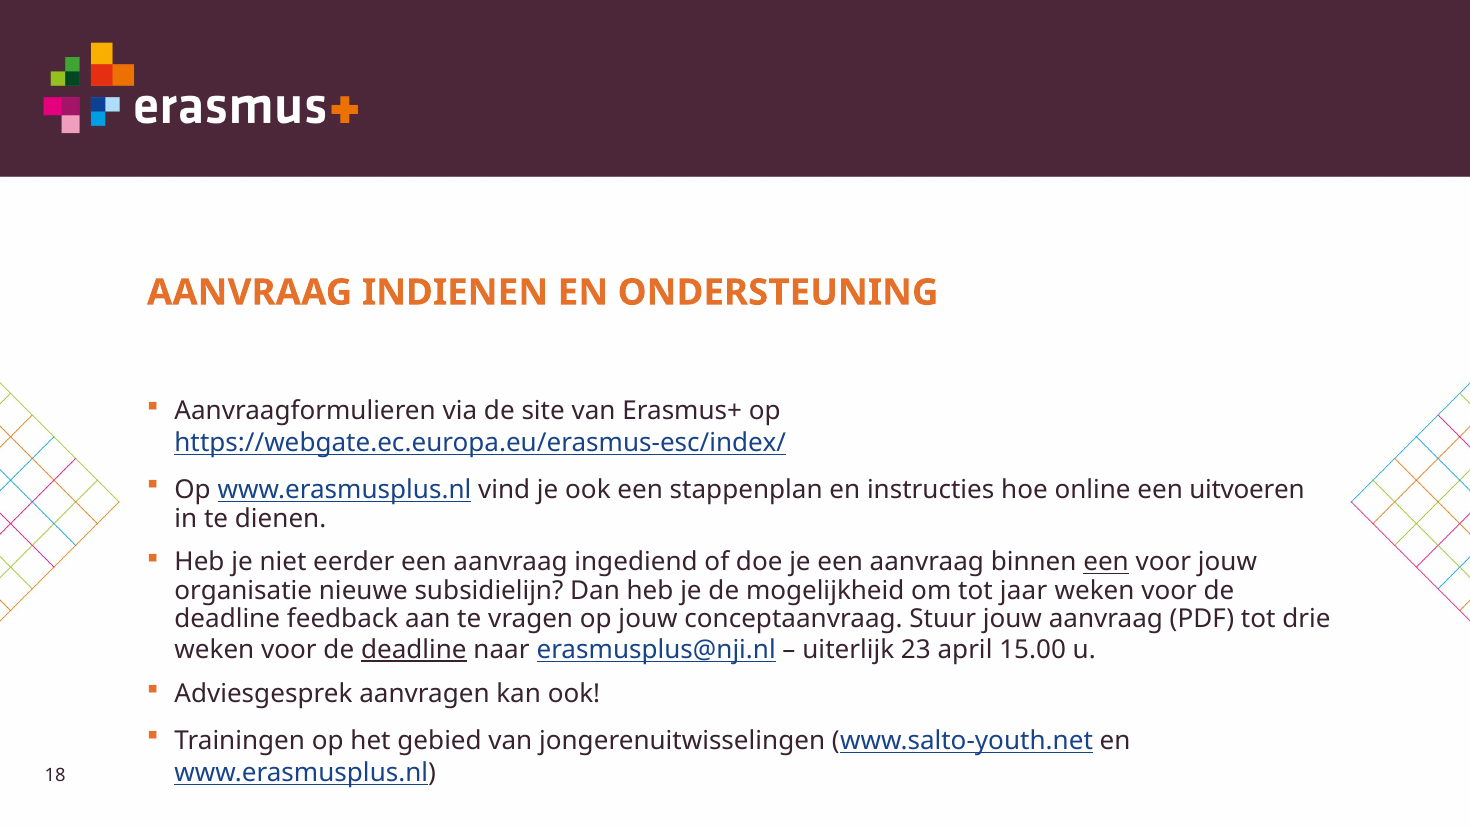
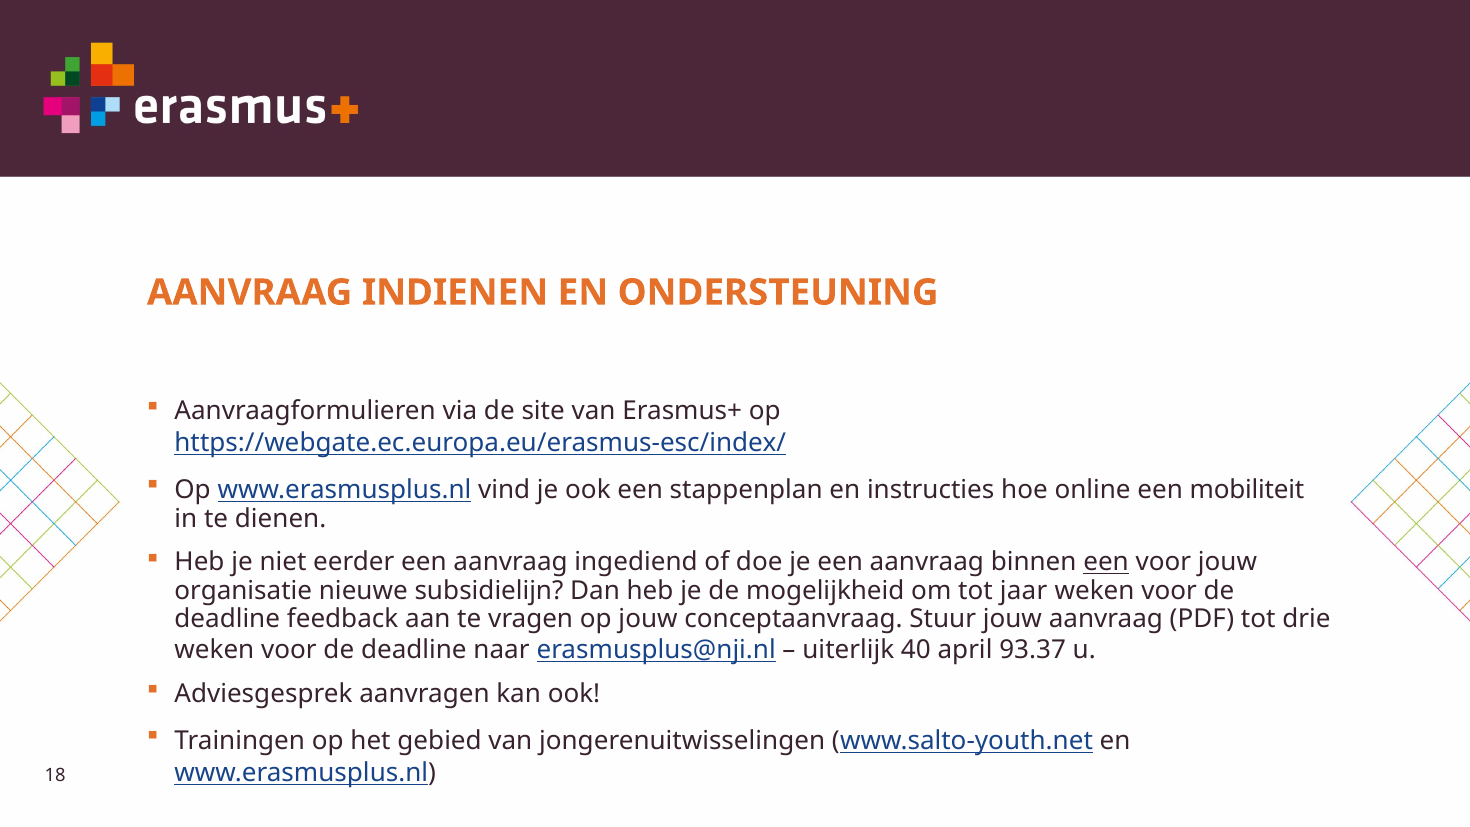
uitvoeren: uitvoeren -> mobiliteit (1247, 490)
deadline underline: present -> none (414, 650)
23: 23 -> 40 (916, 650)
15.00: 15.00 -> 93.37 (1033, 650)
